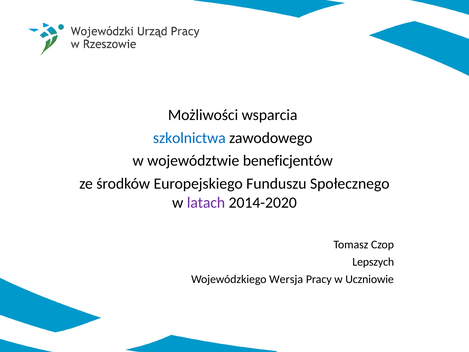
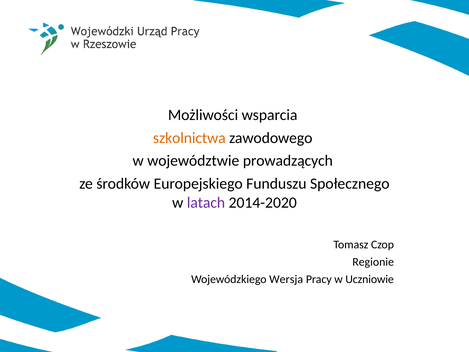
szkolnictwa colour: blue -> orange (189, 138)
beneficjentów: beneficjentów -> prowadzących (288, 161)
Lepszych: Lepszych -> Regionie (373, 262)
